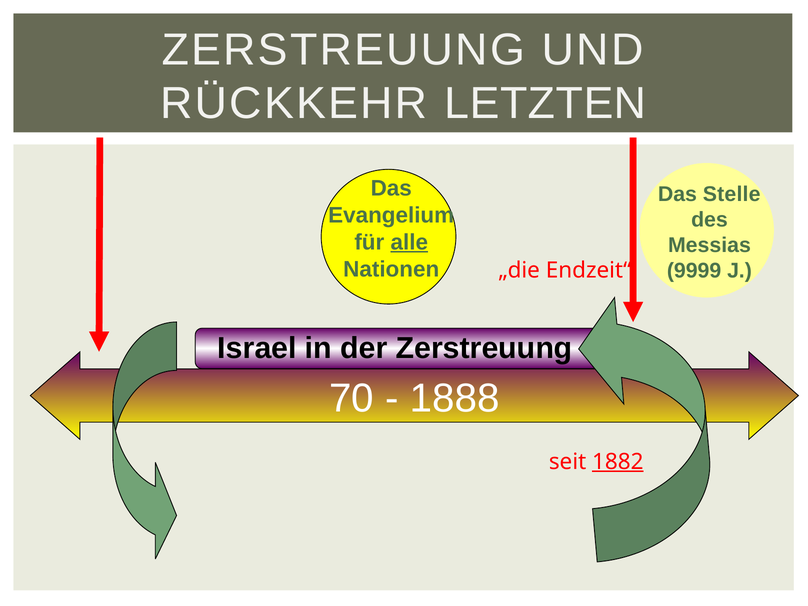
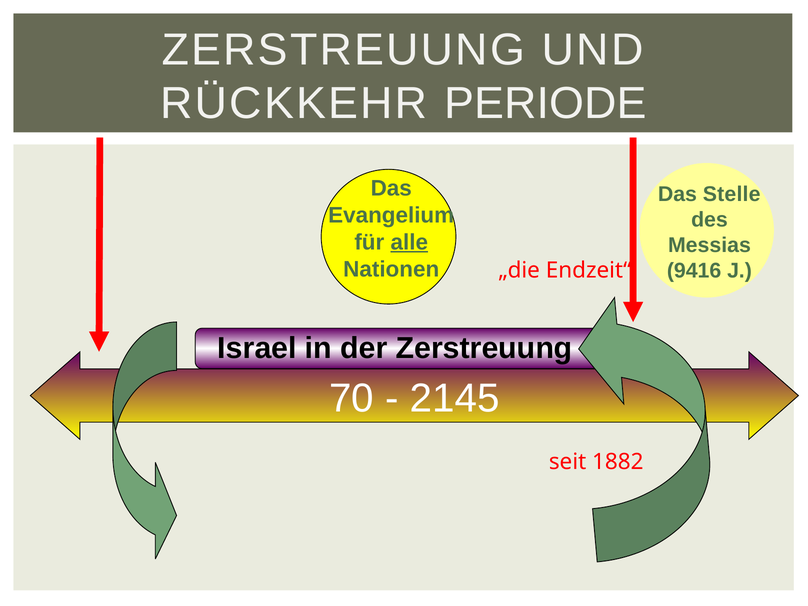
LETZTEN: LETZTEN -> PERIODE (545, 104)
9999: 9999 -> 9416 (694, 271)
1888: 1888 -> 2145 (455, 398)
1882 underline: present -> none (618, 462)
